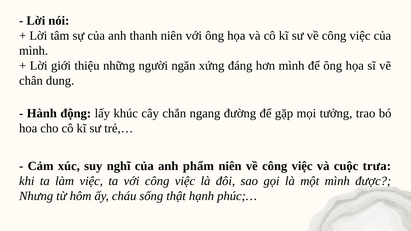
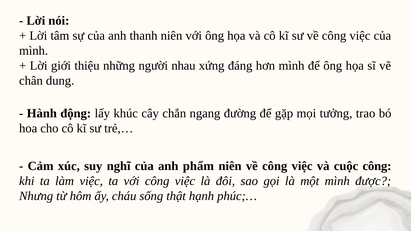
ngăn: ngăn -> nhau (183, 66)
cuộc trưa: trưa -> công (377, 166)
